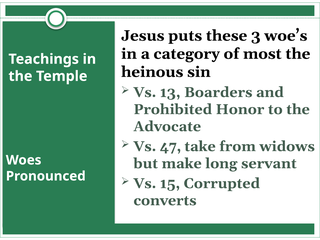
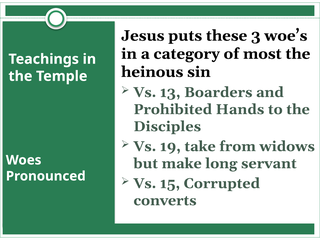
Honor: Honor -> Hands (240, 109)
Advocate: Advocate -> Disciples (167, 126)
47: 47 -> 19 (170, 146)
